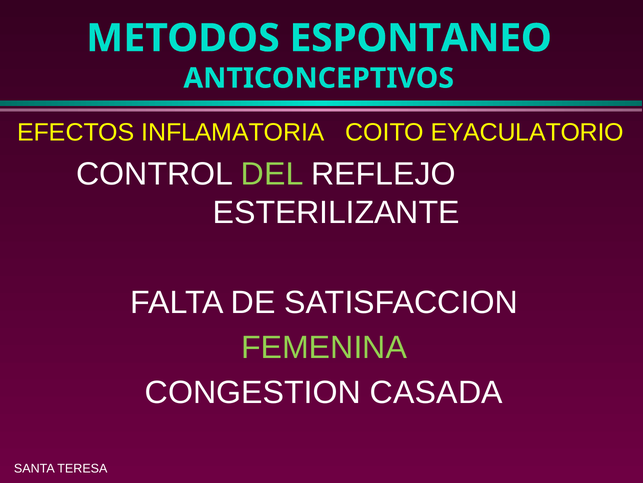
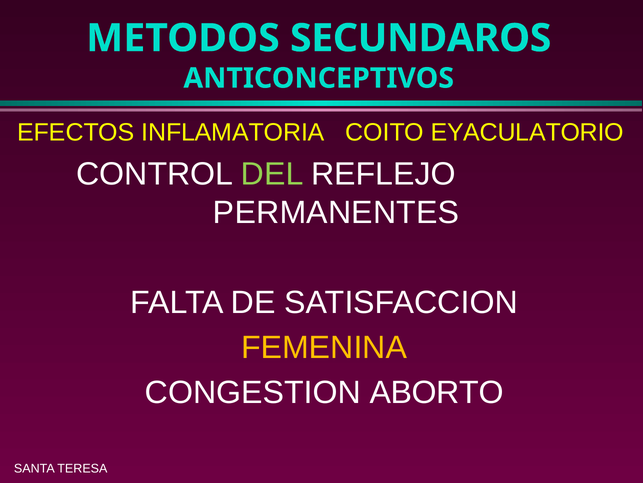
ESPONTANEO: ESPONTANEO -> SECUNDAROS (421, 38)
ESTERILIZANTE: ESTERILIZANTE -> PERMANENTES (336, 212)
FEMENINA colour: light green -> yellow (324, 347)
CASADA: CASADA -> ABORTO (437, 392)
